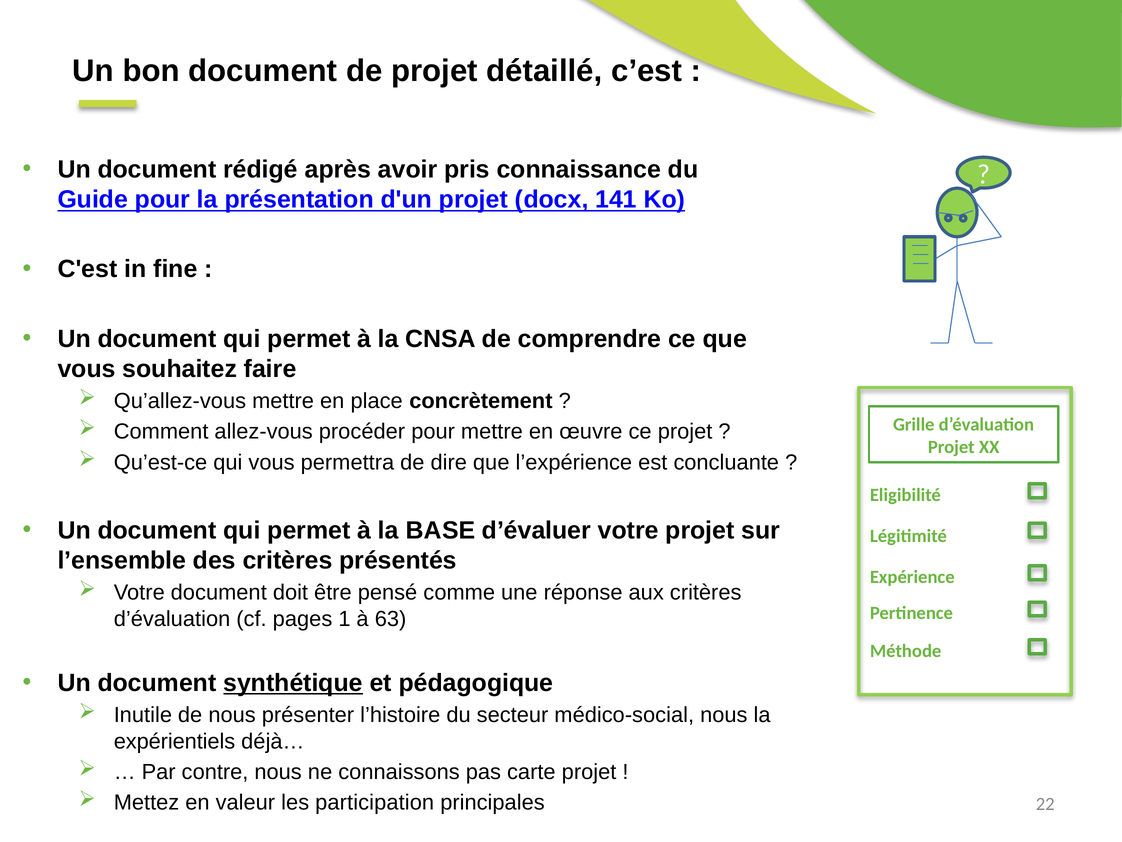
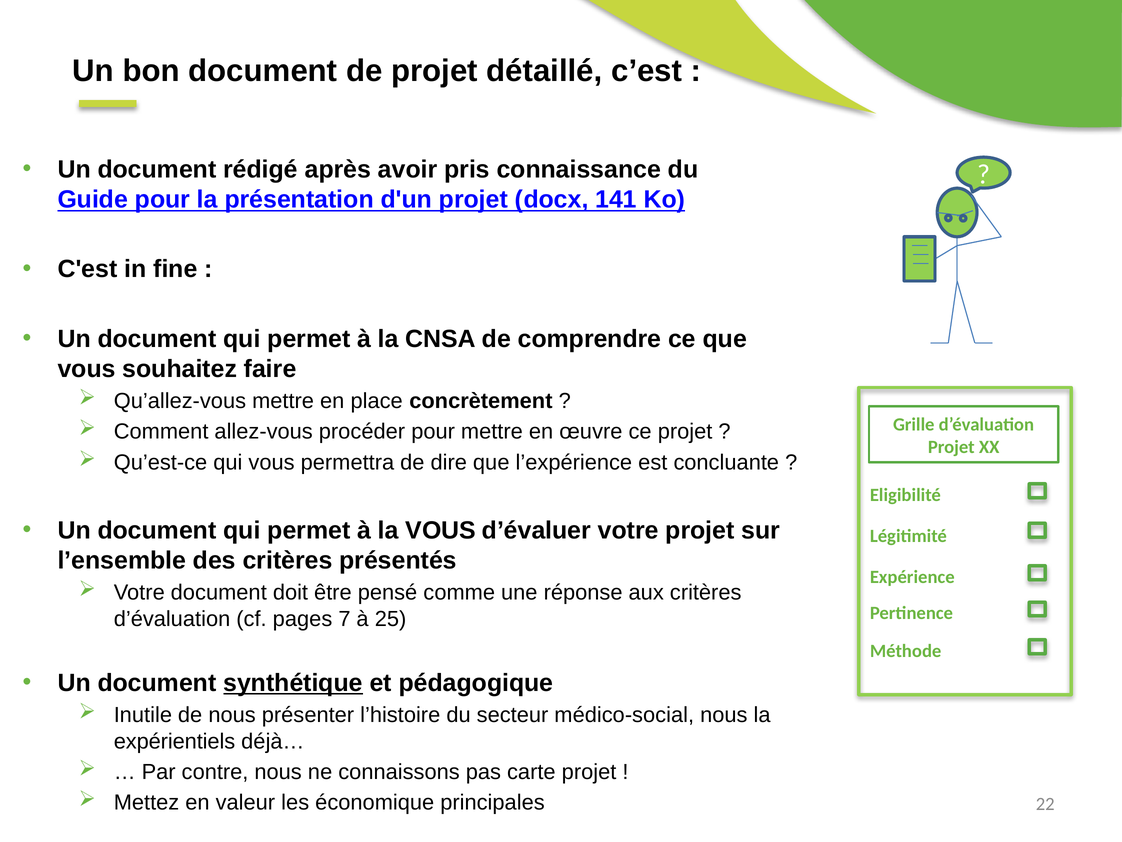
la BASE: BASE -> VOUS (441, 530)
1: 1 -> 7 (344, 619)
63: 63 -> 25 (391, 619)
participation: participation -> économique (375, 802)
